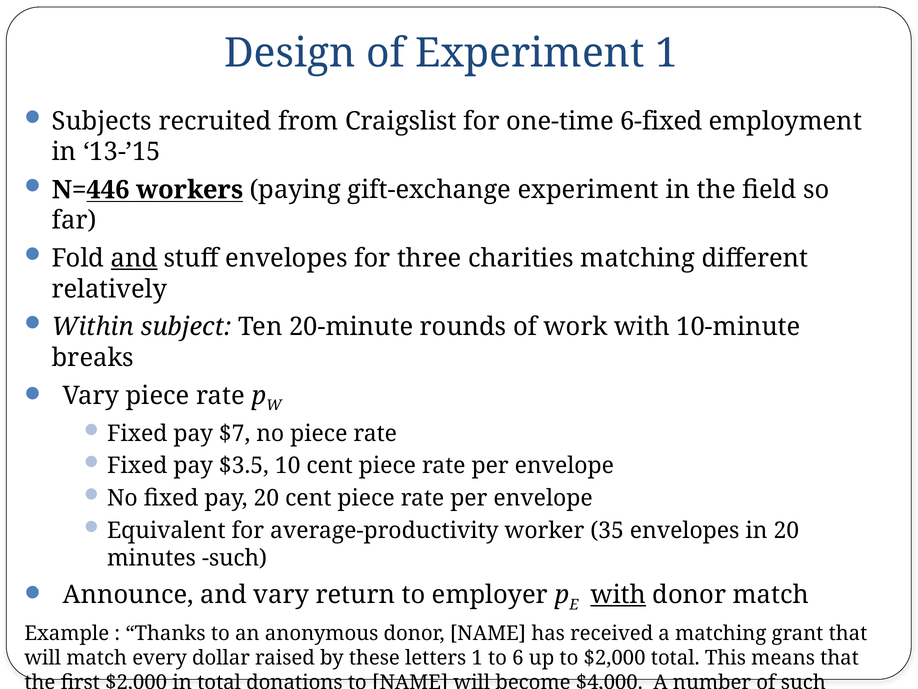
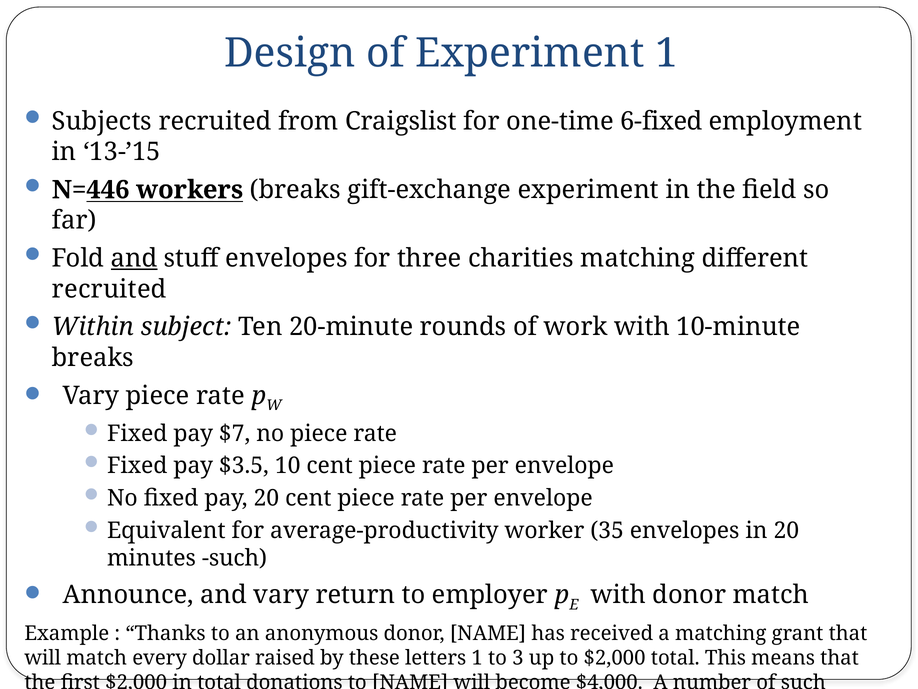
workers paying: paying -> breaks (295, 190)
relatively: relatively -> recruited (109, 289)
with underline: present -> none (618, 594)
6: 6 -> 3 (518, 657)
